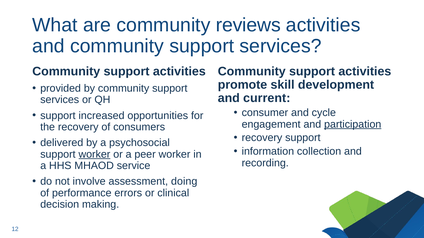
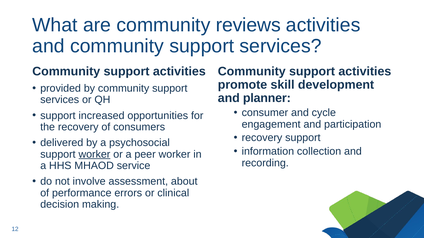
current: current -> planner (267, 98)
participation underline: present -> none (353, 124)
doing: doing -> about (184, 182)
